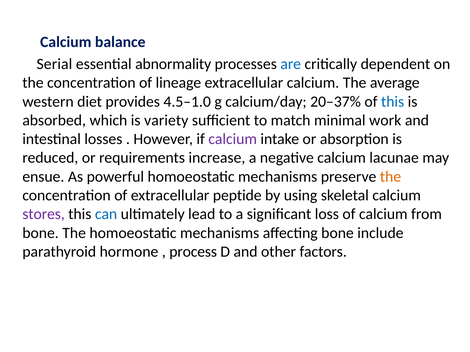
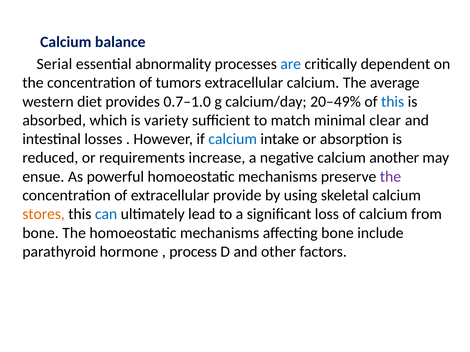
lineage: lineage -> tumors (178, 83)
4.5–1.0: 4.5–1.0 -> 0.7–1.0 (187, 102)
20–37%: 20–37% -> 20–49% (336, 102)
work: work -> clear (385, 120)
calcium colour: purple -> blue (233, 139)
lacunae: lacunae -> another (394, 158)
the colour: orange -> purple (391, 177)
peptide: peptide -> provide (237, 196)
stores colour: purple -> orange (44, 214)
